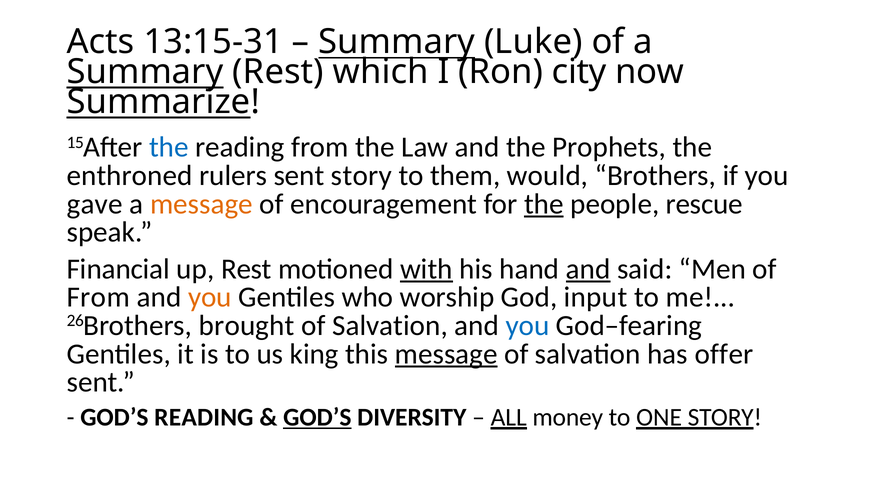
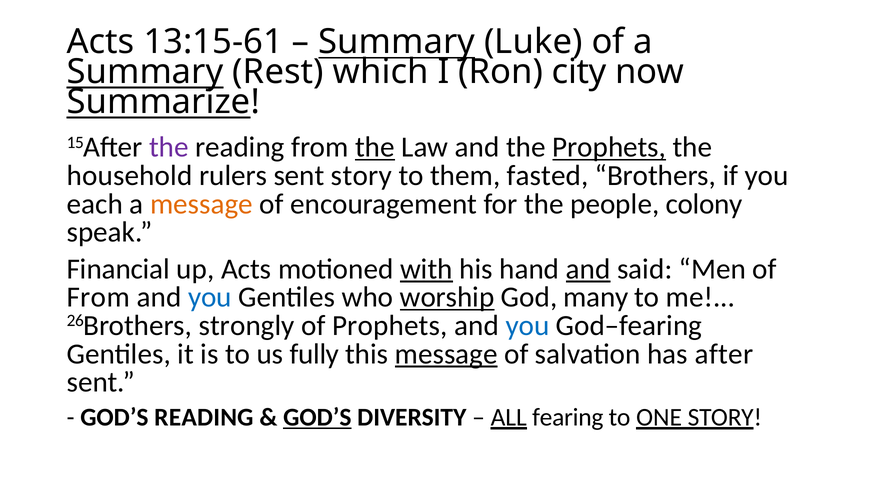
13:15-31: 13:15-31 -> 13:15-61 (213, 42)
the colour: blue -> purple (169, 147)
the underline: none -> present (375, 147)
Prophets underline: none -> present (609, 147)
enthroned: enthroned -> household (130, 176)
would: would -> fasted (548, 176)
gave: gave -> each (95, 204)
the underline: present -> none (544, 204)
rescue: rescue -> colony (704, 204)
up Rest: Rest -> Acts (246, 269)
you colour: orange -> blue (210, 297)
worship underline: none -> present (447, 297)
input: input -> many (596, 297)
brought: brought -> strongly (247, 326)
Salvation: Salvation -> Prophets (390, 326)
king: king -> fully (314, 354)
offer: offer -> after (724, 354)
money: money -> fearing (568, 417)
